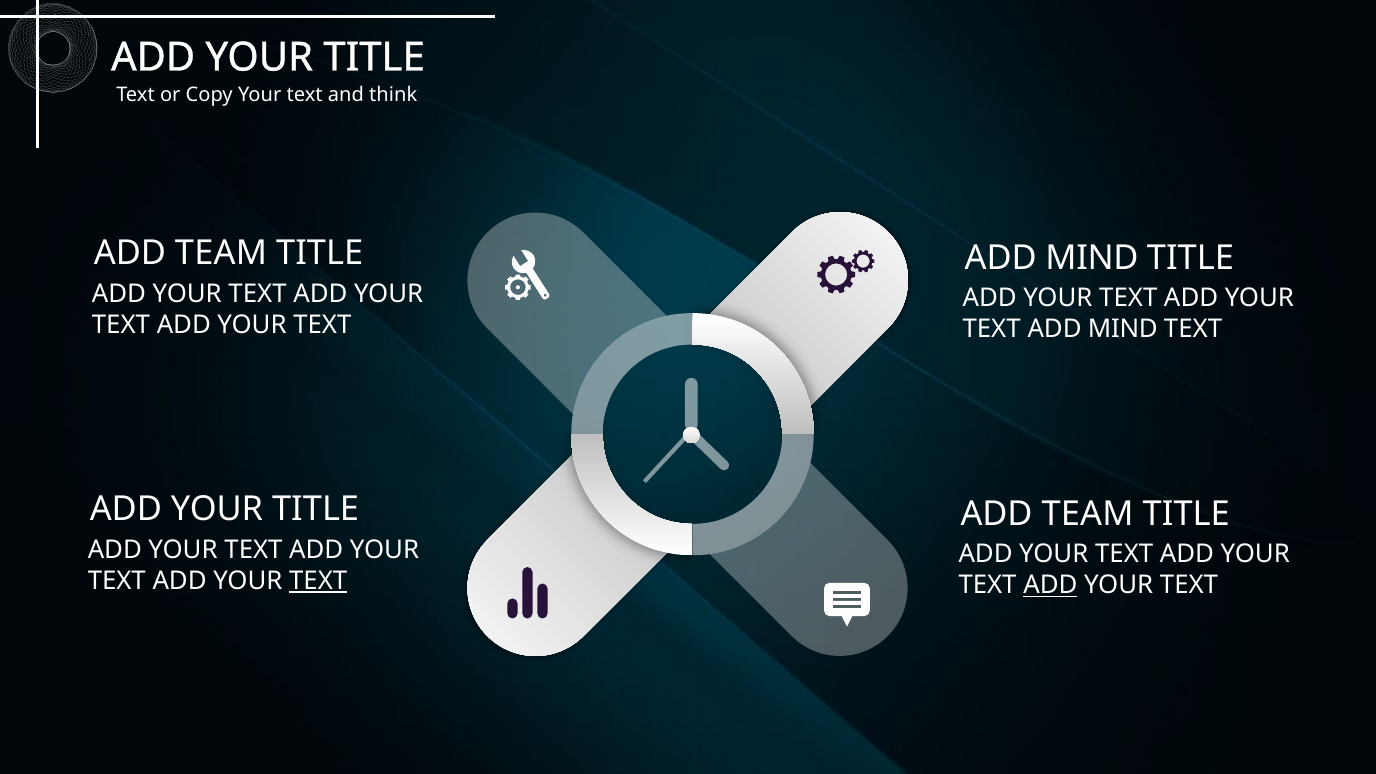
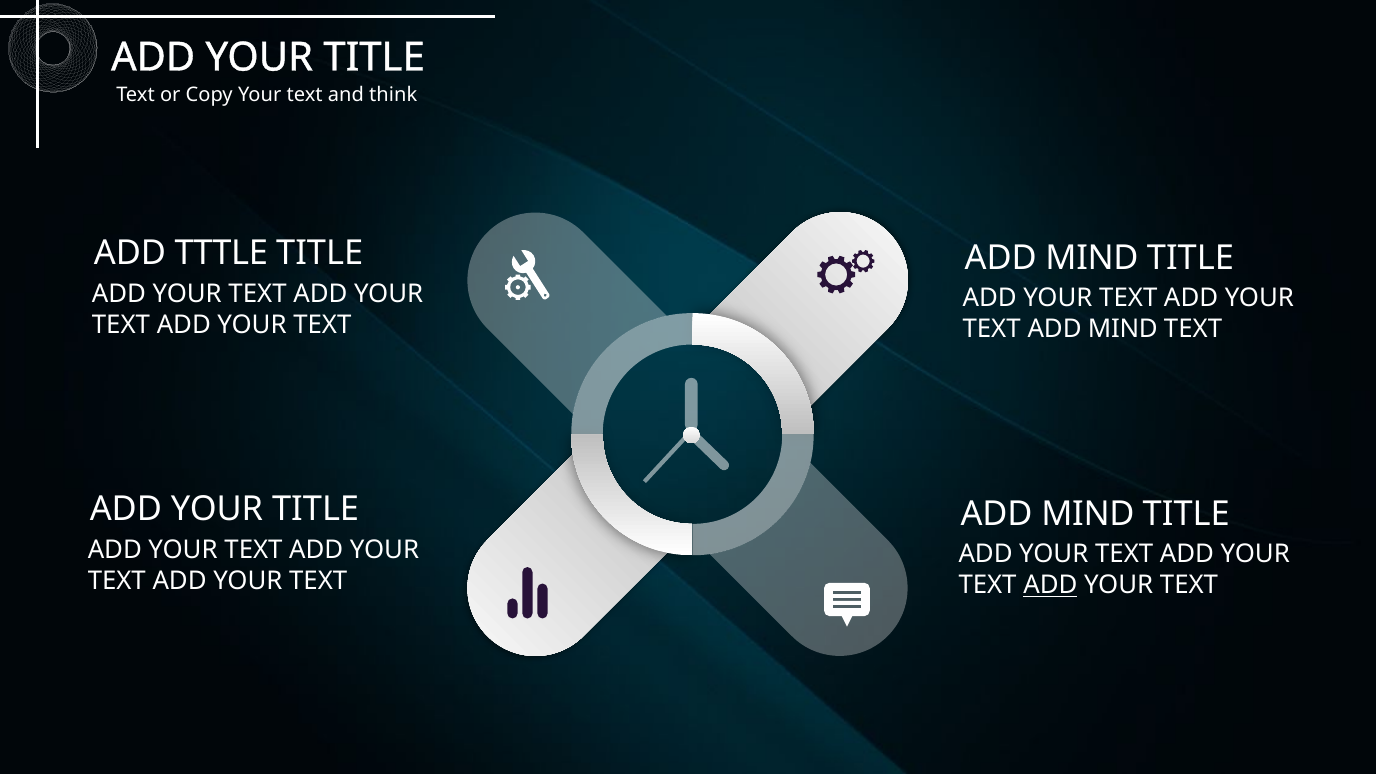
TEAM: TEAM -> TTTLE (221, 253)
TEAM: TEAM -> MIND (1088, 514)
TEXT underline: present -> none (318, 581)
